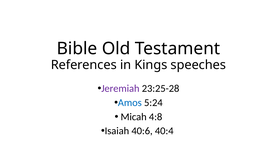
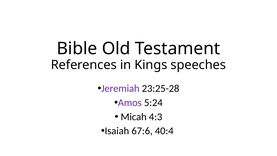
Amos colour: blue -> purple (130, 103)
4:8: 4:8 -> 4:3 (156, 117)
40:6: 40:6 -> 67:6 (142, 131)
